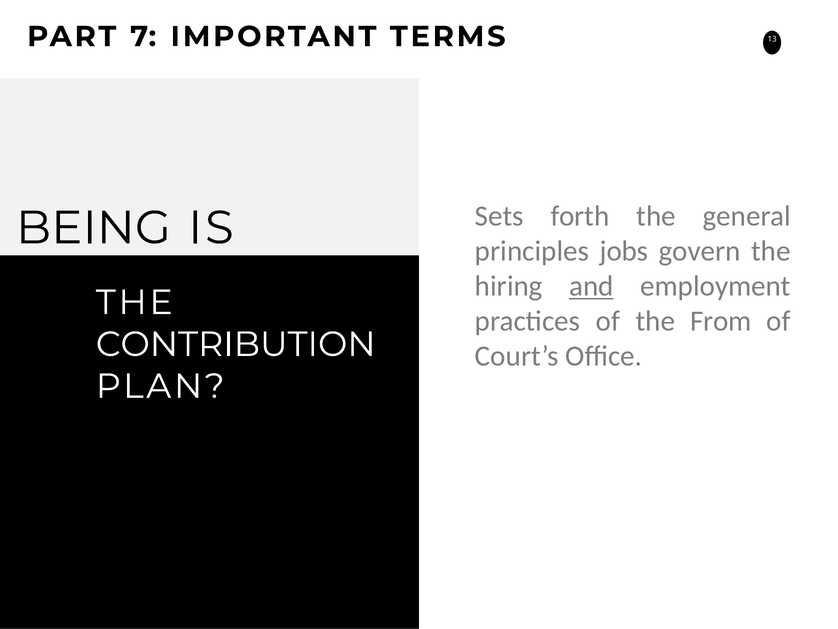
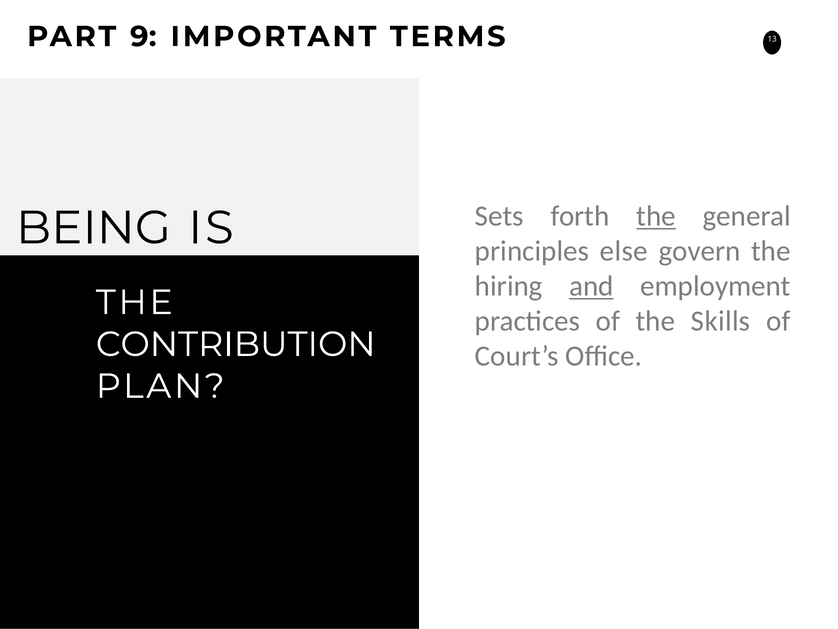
7: 7 -> 9 (143, 37)
the underline: none -> present (656, 216)
jobs: jobs -> else (624, 251)
From: From -> Skills (721, 321)
